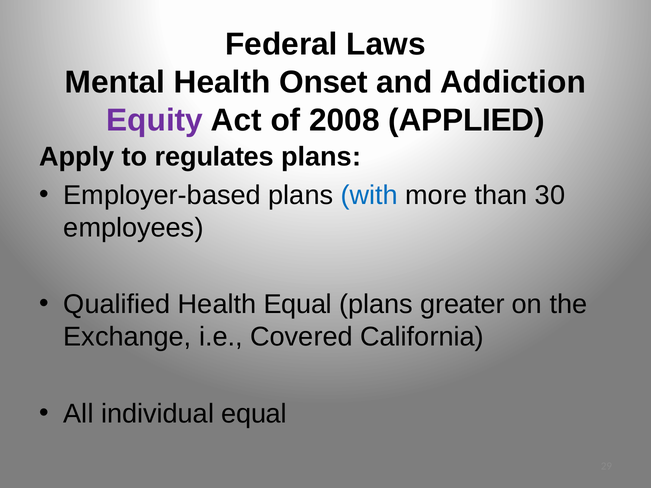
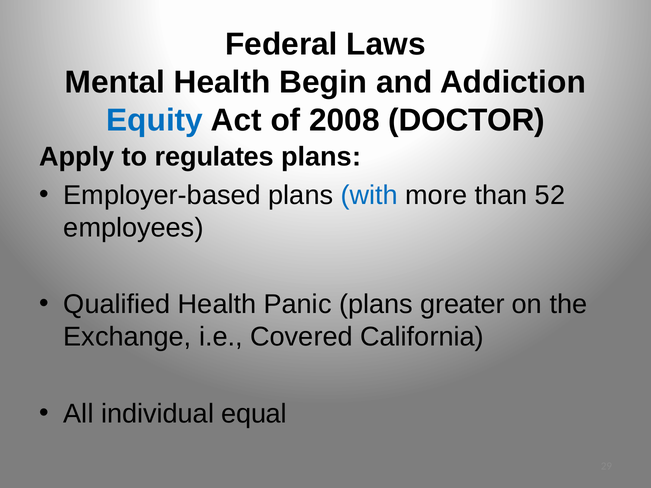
Onset: Onset -> Begin (323, 82)
Equity colour: purple -> blue (155, 120)
APPLIED: APPLIED -> DOCTOR (467, 120)
30: 30 -> 52 (550, 195)
Health Equal: Equal -> Panic (298, 305)
